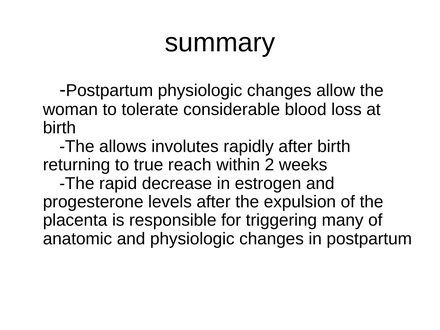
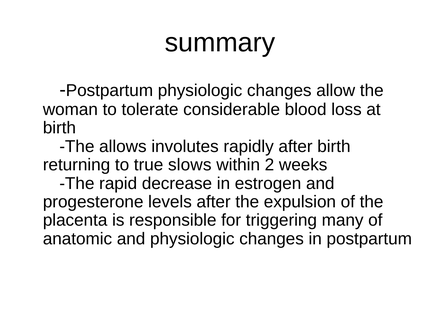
reach: reach -> slows (190, 165)
